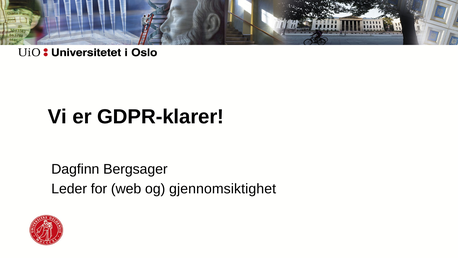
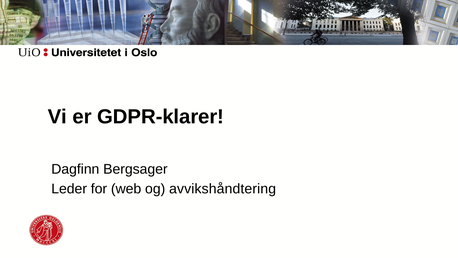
gjennomsiktighet: gjennomsiktighet -> avvikshåndtering (223, 188)
